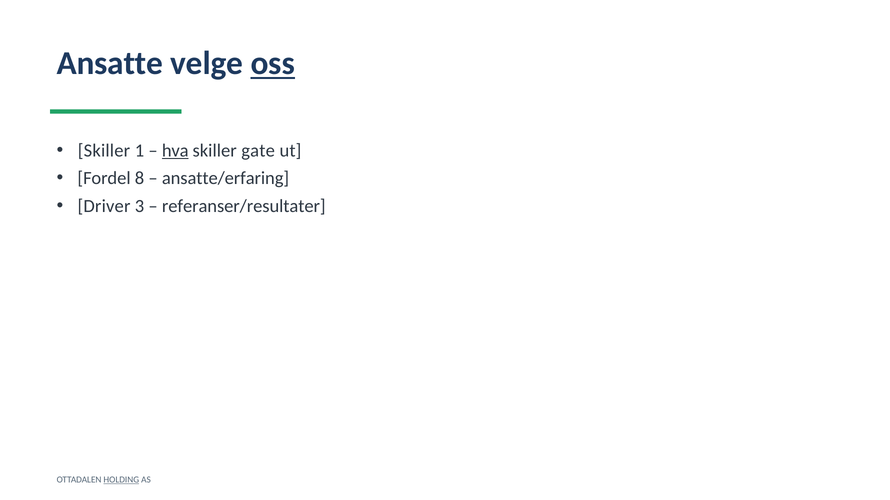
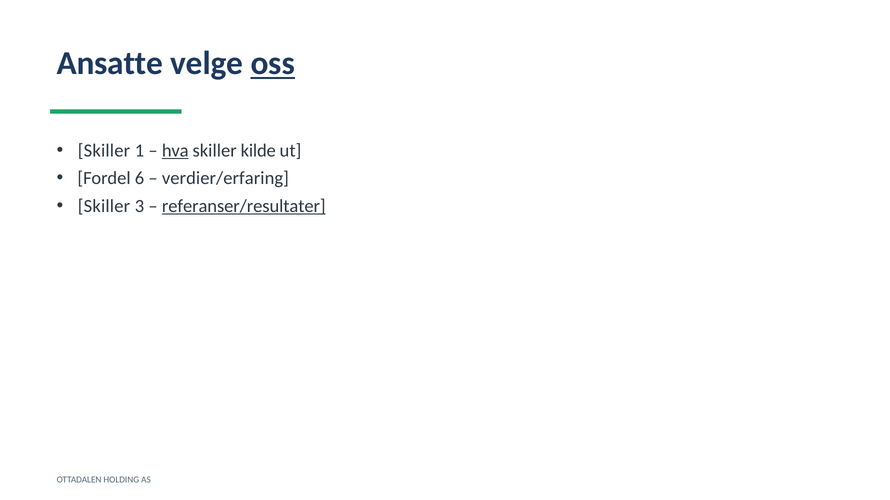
gate: gate -> kilde (258, 151)
8: 8 -> 6 (140, 179)
ansatte/erfaring: ansatte/erfaring -> verdier/erfaring (225, 179)
Driver: Driver -> Skiller (104, 206)
referanser/resultater underline: none -> present (244, 206)
HOLDING underline: present -> none (121, 480)
